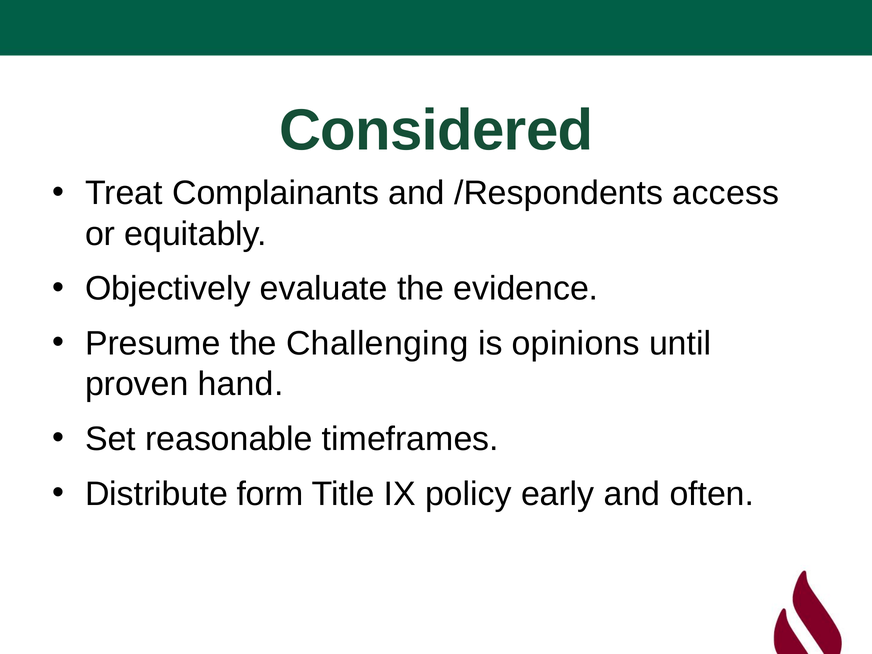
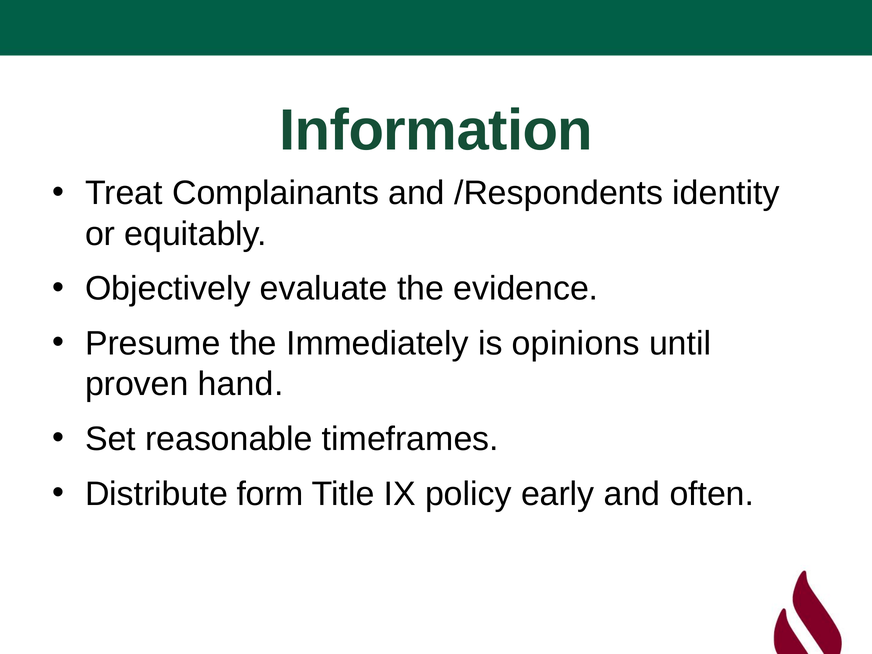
Considered: Considered -> Information (436, 130)
access: access -> identity (726, 193)
Challenging: Challenging -> Immediately (377, 344)
